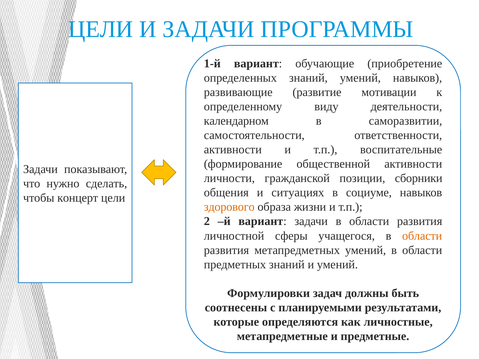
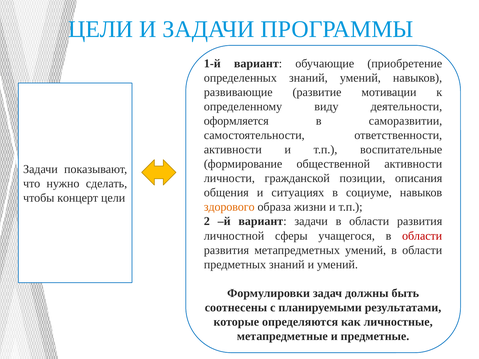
календарном: календарном -> оформляется (236, 121)
сборники: сборники -> описания (419, 178)
области colour: orange -> red (422, 236)
